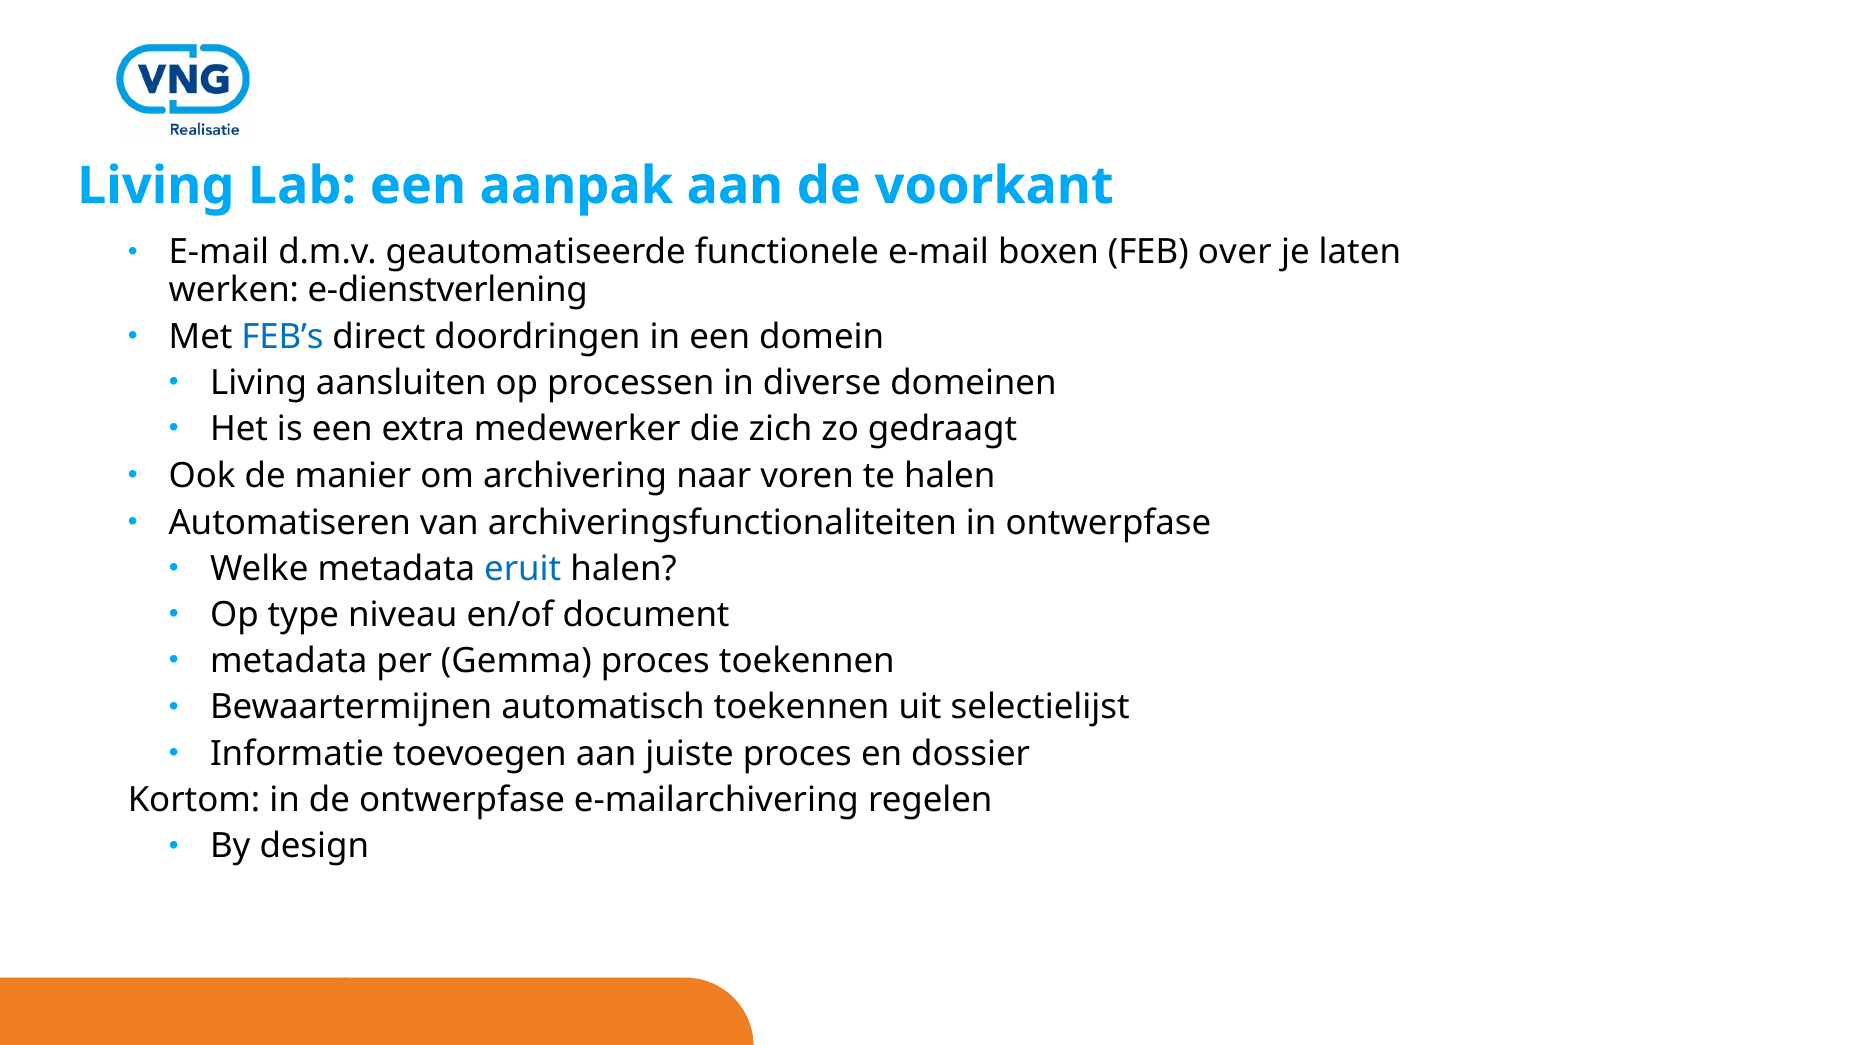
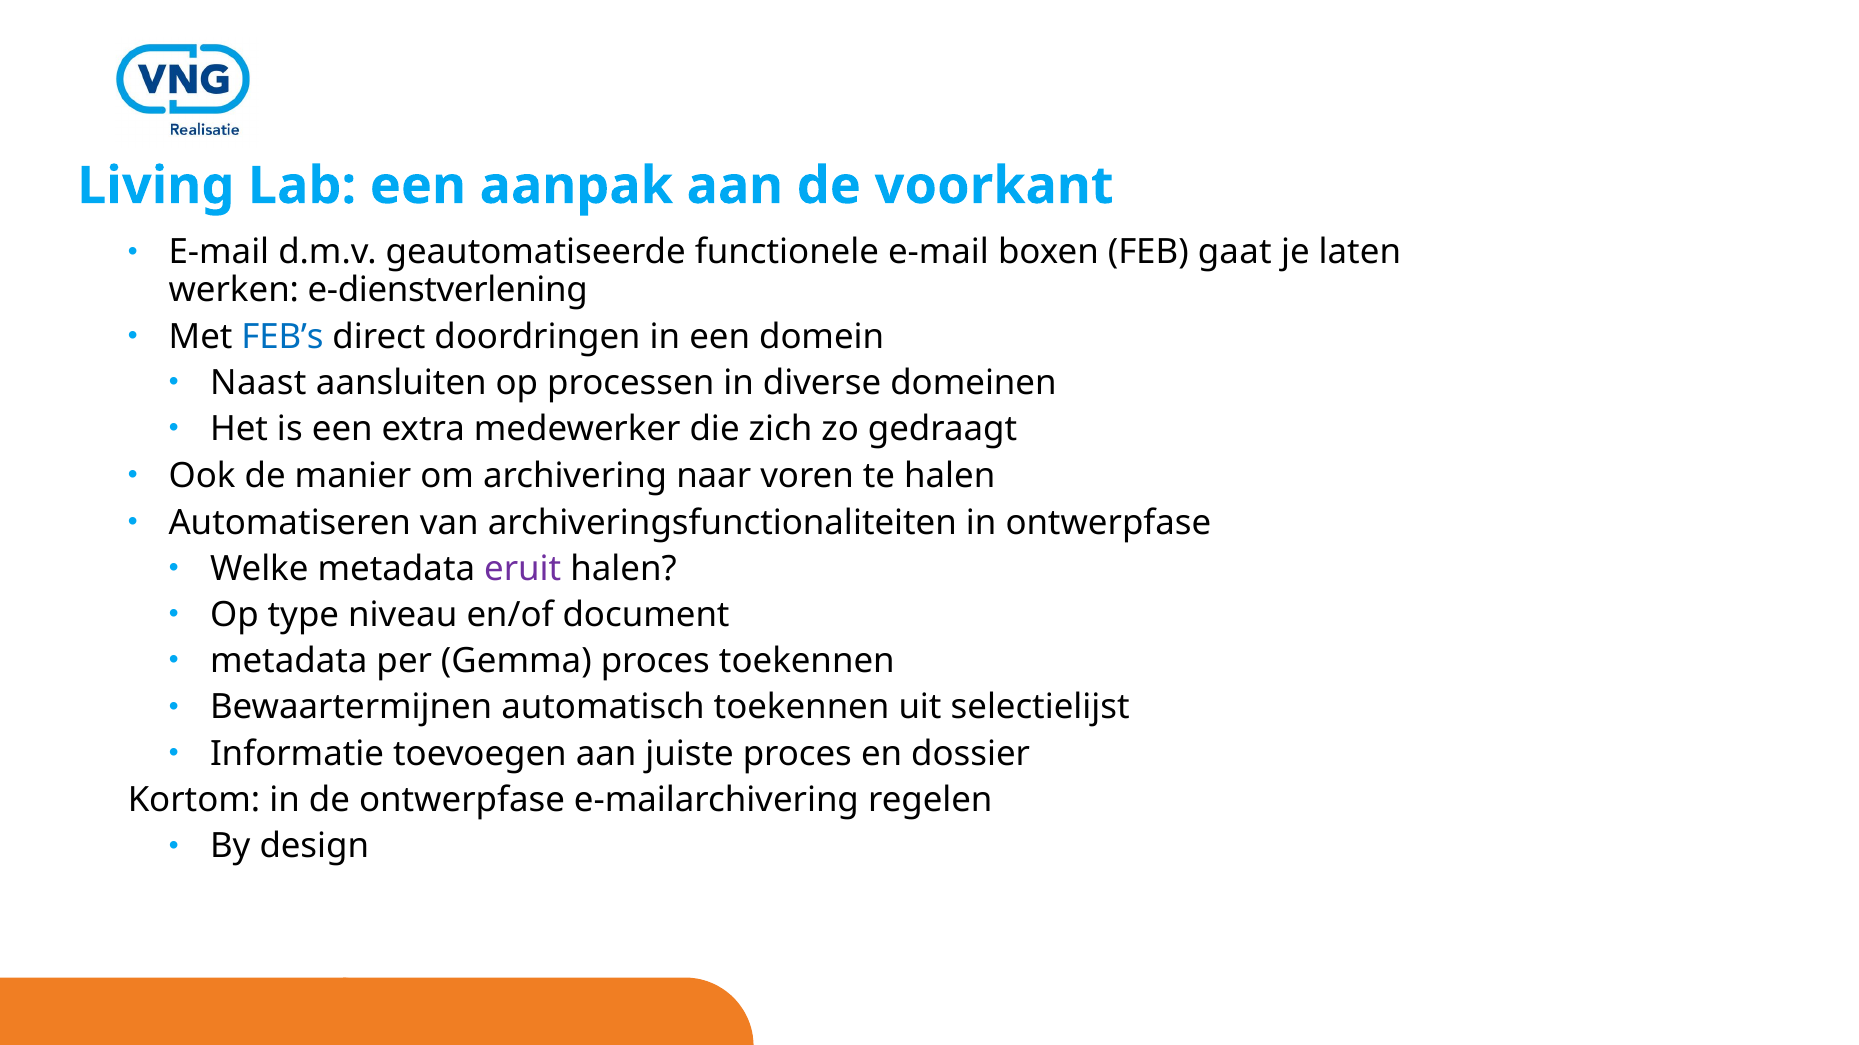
over: over -> gaat (1235, 253)
Living: Living -> Naast (258, 383)
eruit colour: blue -> purple (523, 569)
